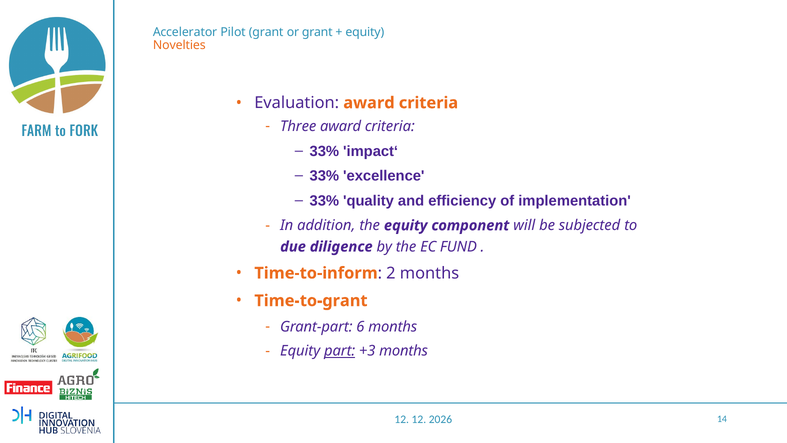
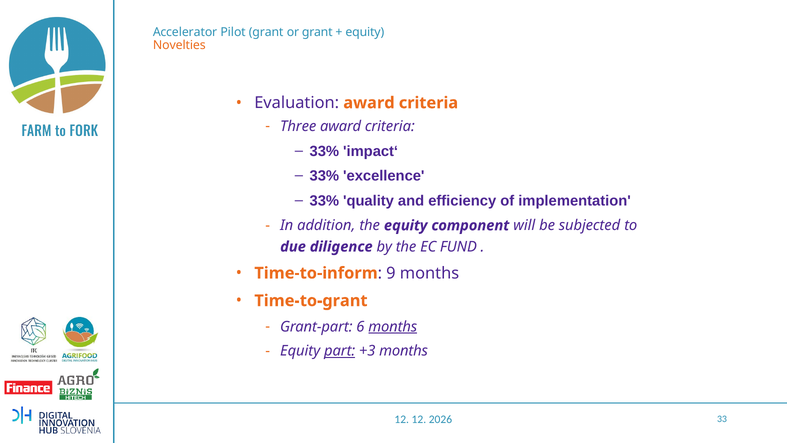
2: 2 -> 9 (391, 273)
months underline: none -> present (393, 326)
14: 14 -> 33 (722, 419)
